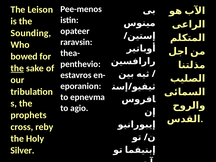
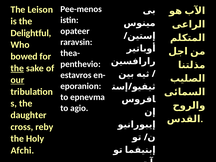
Sounding: Sounding -> Delightful (31, 33)
our underline: none -> present (17, 80)
prophets: prophets -> daughter (29, 115)
Silver: Silver -> Afchi (22, 150)
